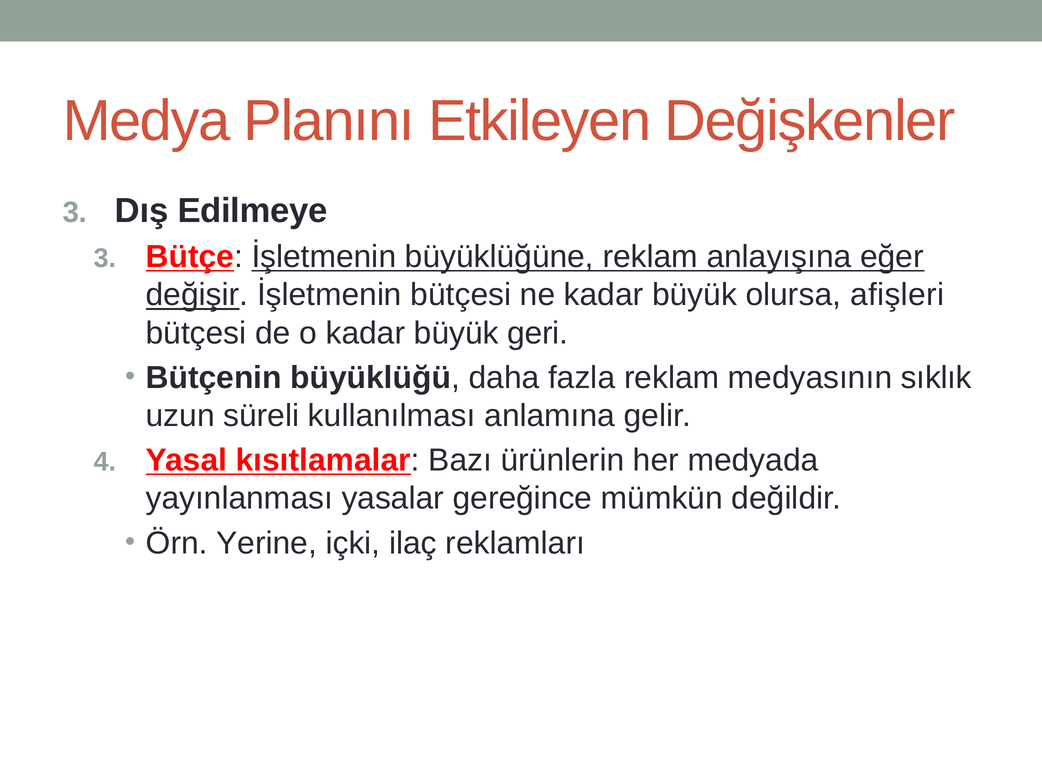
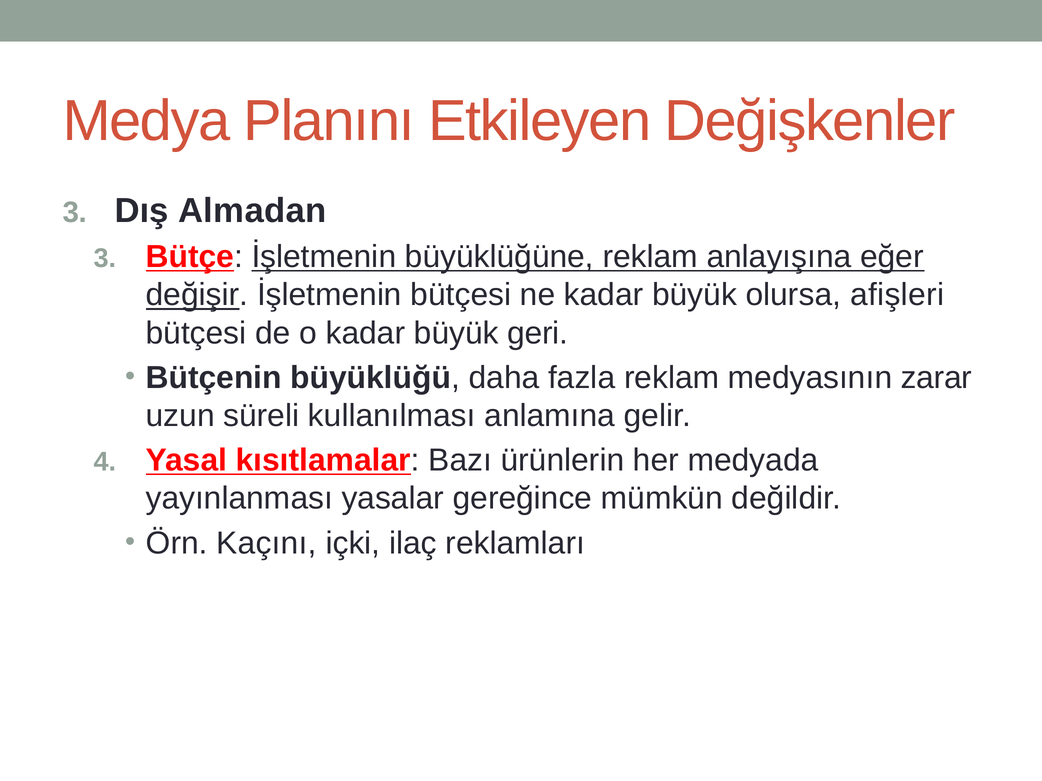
Edilmeye: Edilmeye -> Almadan (252, 211)
sıklık: sıklık -> zarar (936, 378)
Yerine: Yerine -> Kaçını (266, 543)
